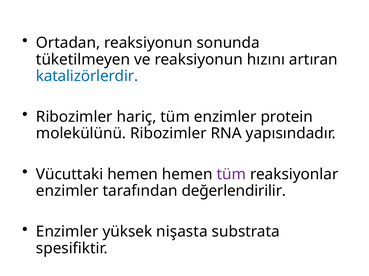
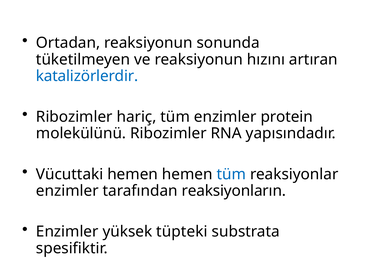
tüm colour: purple -> blue (231, 175)
değerlendirilir: değerlendirilir -> reaksiyonların (234, 191)
nişasta: nişasta -> tüpteki (182, 232)
